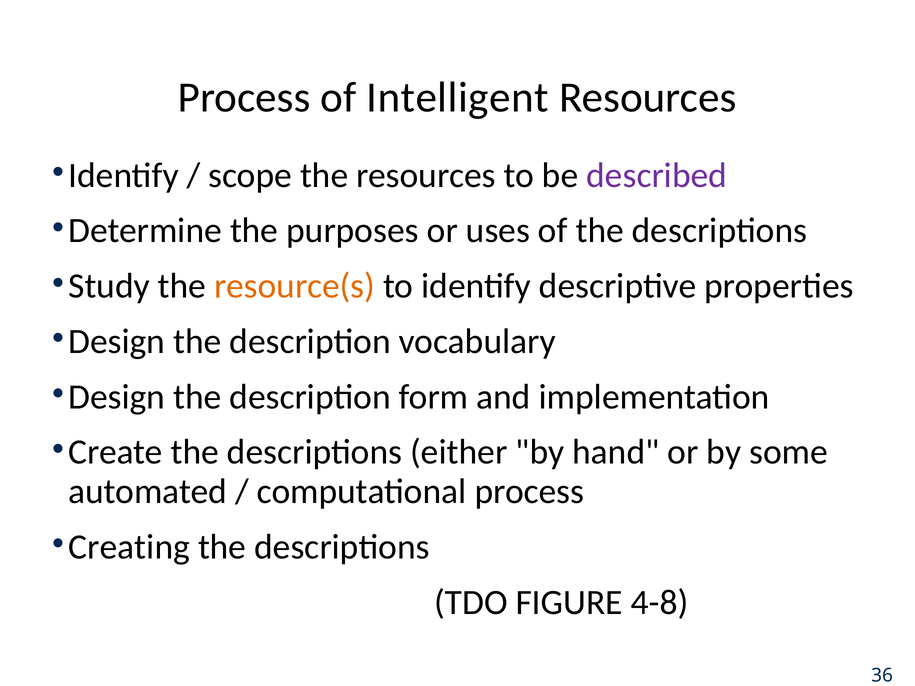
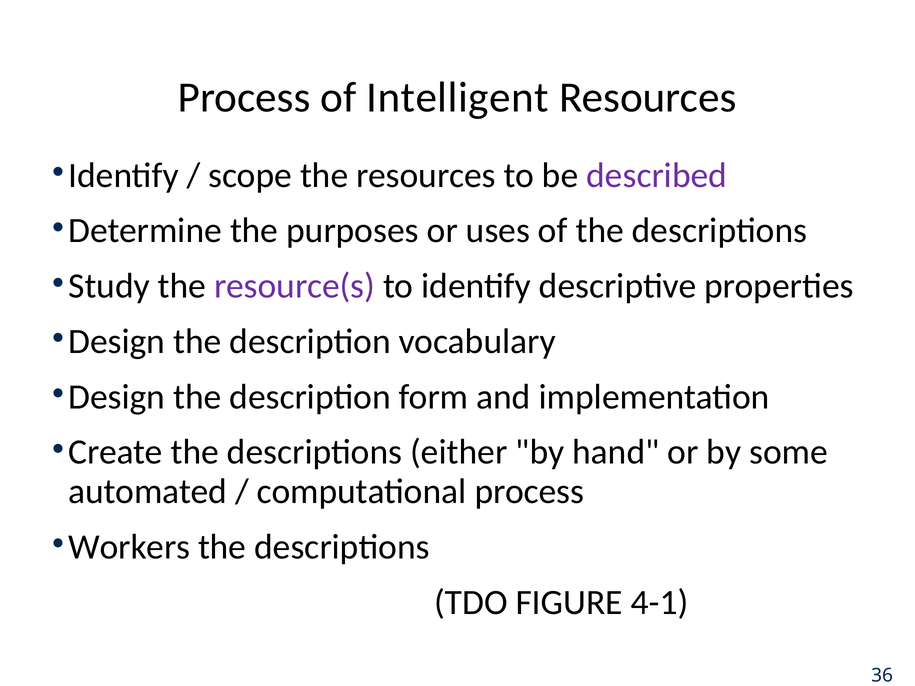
resource(s colour: orange -> purple (295, 286)
Creating: Creating -> Workers (129, 547)
4-8: 4-8 -> 4-1 (660, 603)
